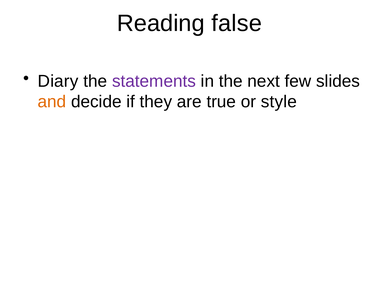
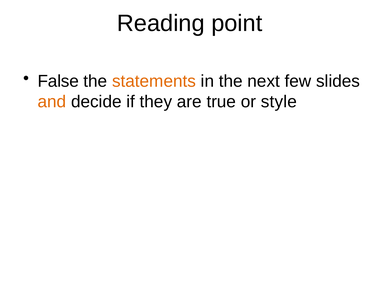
false: false -> point (237, 23)
Diary: Diary -> False (58, 81)
statements colour: purple -> orange (154, 81)
